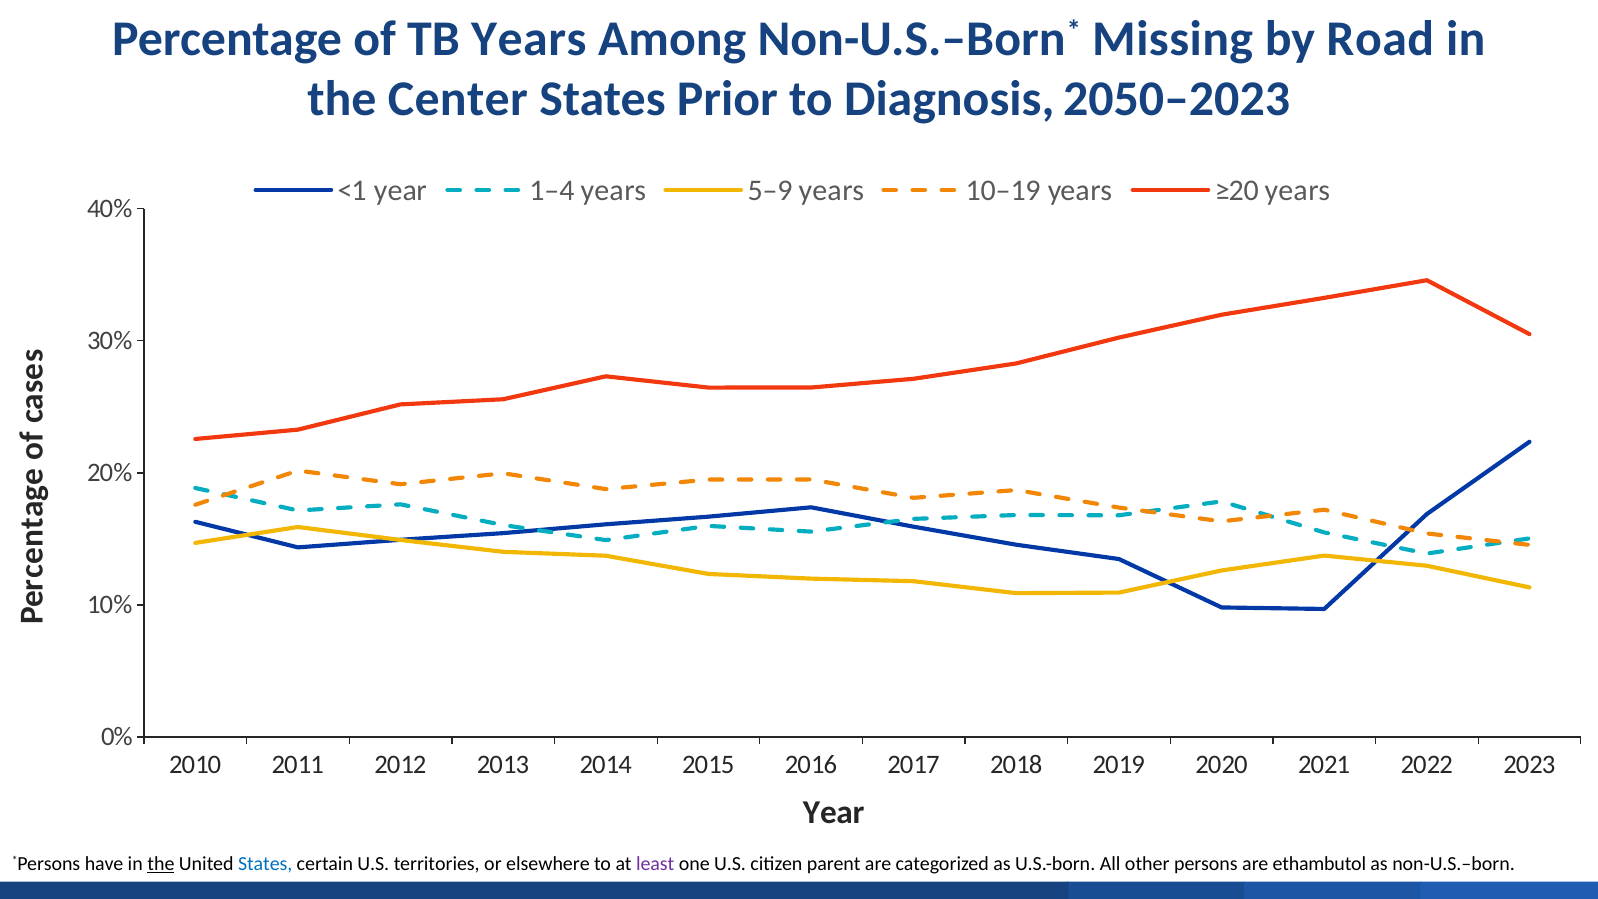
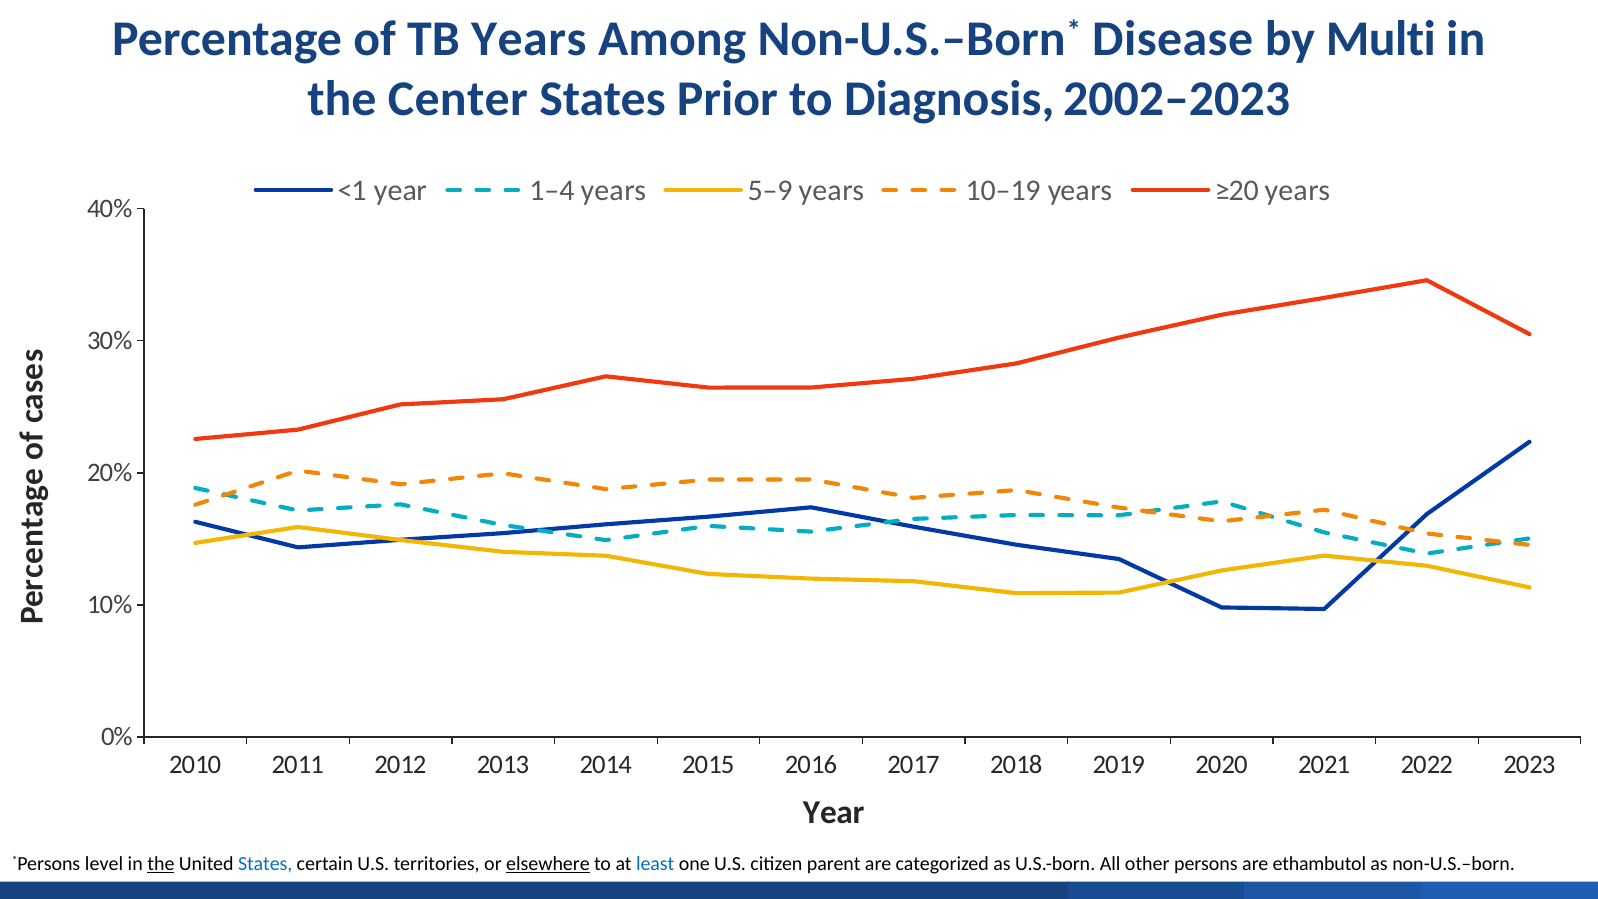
Missing: Missing -> Disease (1173, 39)
Road: Road -> Multi (1381, 39)
2050–2023: 2050–2023 -> 2002–2023 (1177, 99)
have: have -> level (104, 863)
elsewhere underline: none -> present (548, 863)
least colour: purple -> blue (655, 863)
